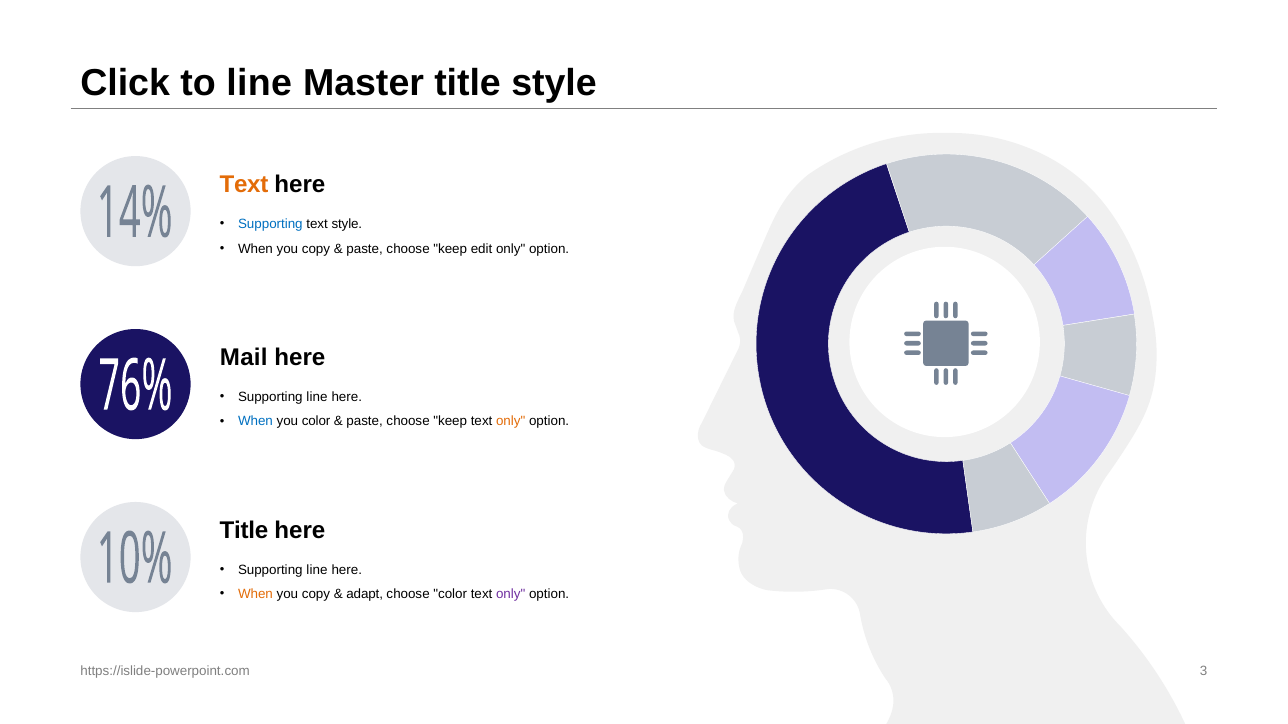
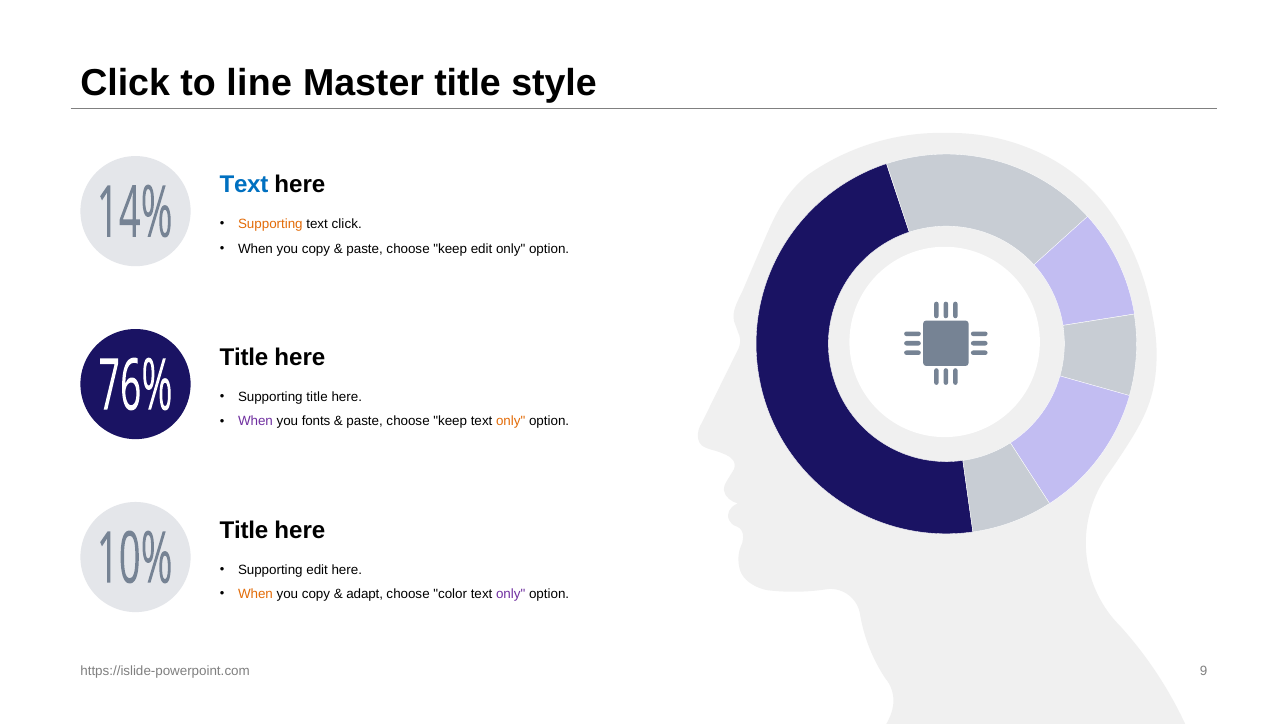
Text colour: orange -> blue (244, 185)
Supporting colour: blue -> orange (270, 225)
text style: style -> click (347, 225)
Mail: Mail -> Title (244, 358)
line: line -> title (317, 398)
When colour: blue -> purple (255, 422)
you color: color -> fonts (316, 422)
line: line -> edit (317, 571)
3: 3 -> 9 (1204, 671)
